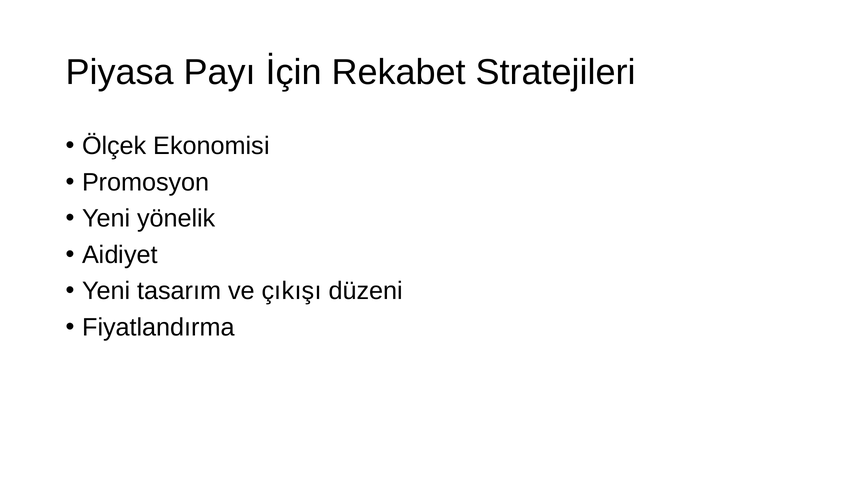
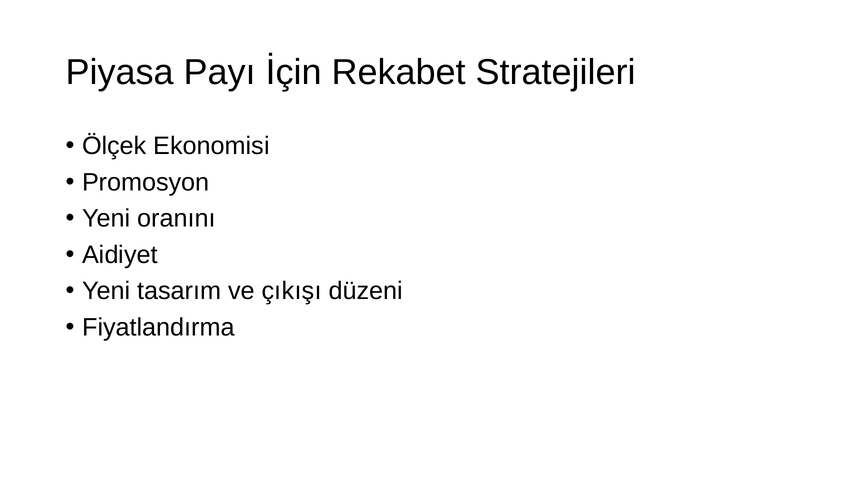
yönelik: yönelik -> oranını (176, 219)
